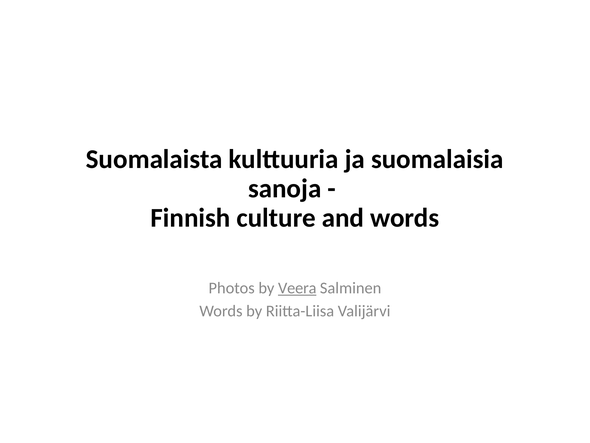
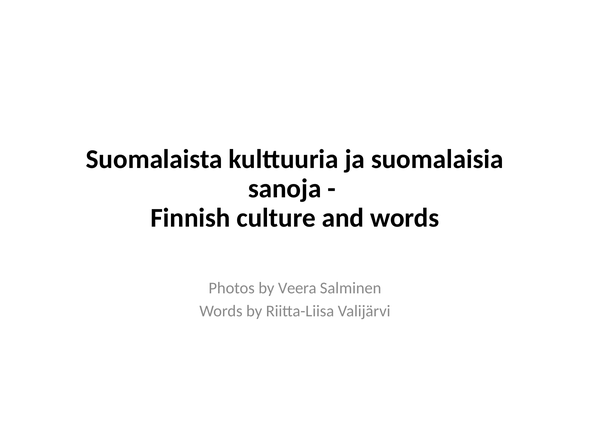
Veera underline: present -> none (297, 288)
